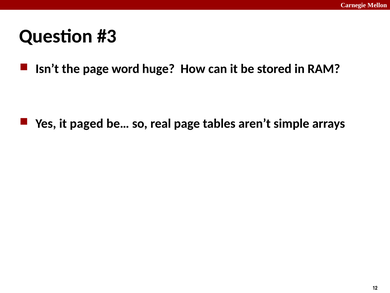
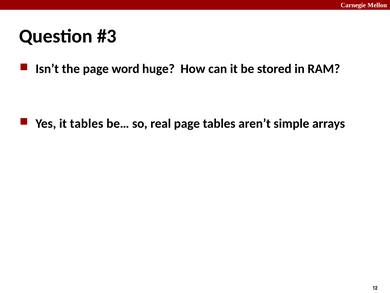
it paged: paged -> tables (87, 123)
